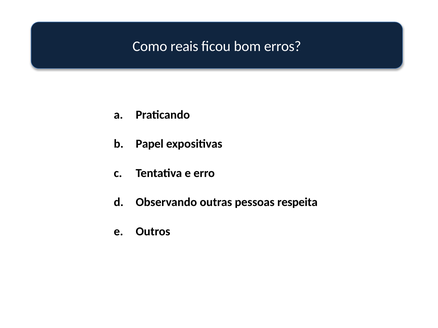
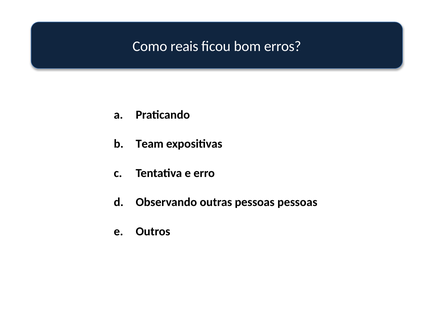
Papel: Papel -> Team (150, 144)
pessoas respeita: respeita -> pessoas (297, 202)
